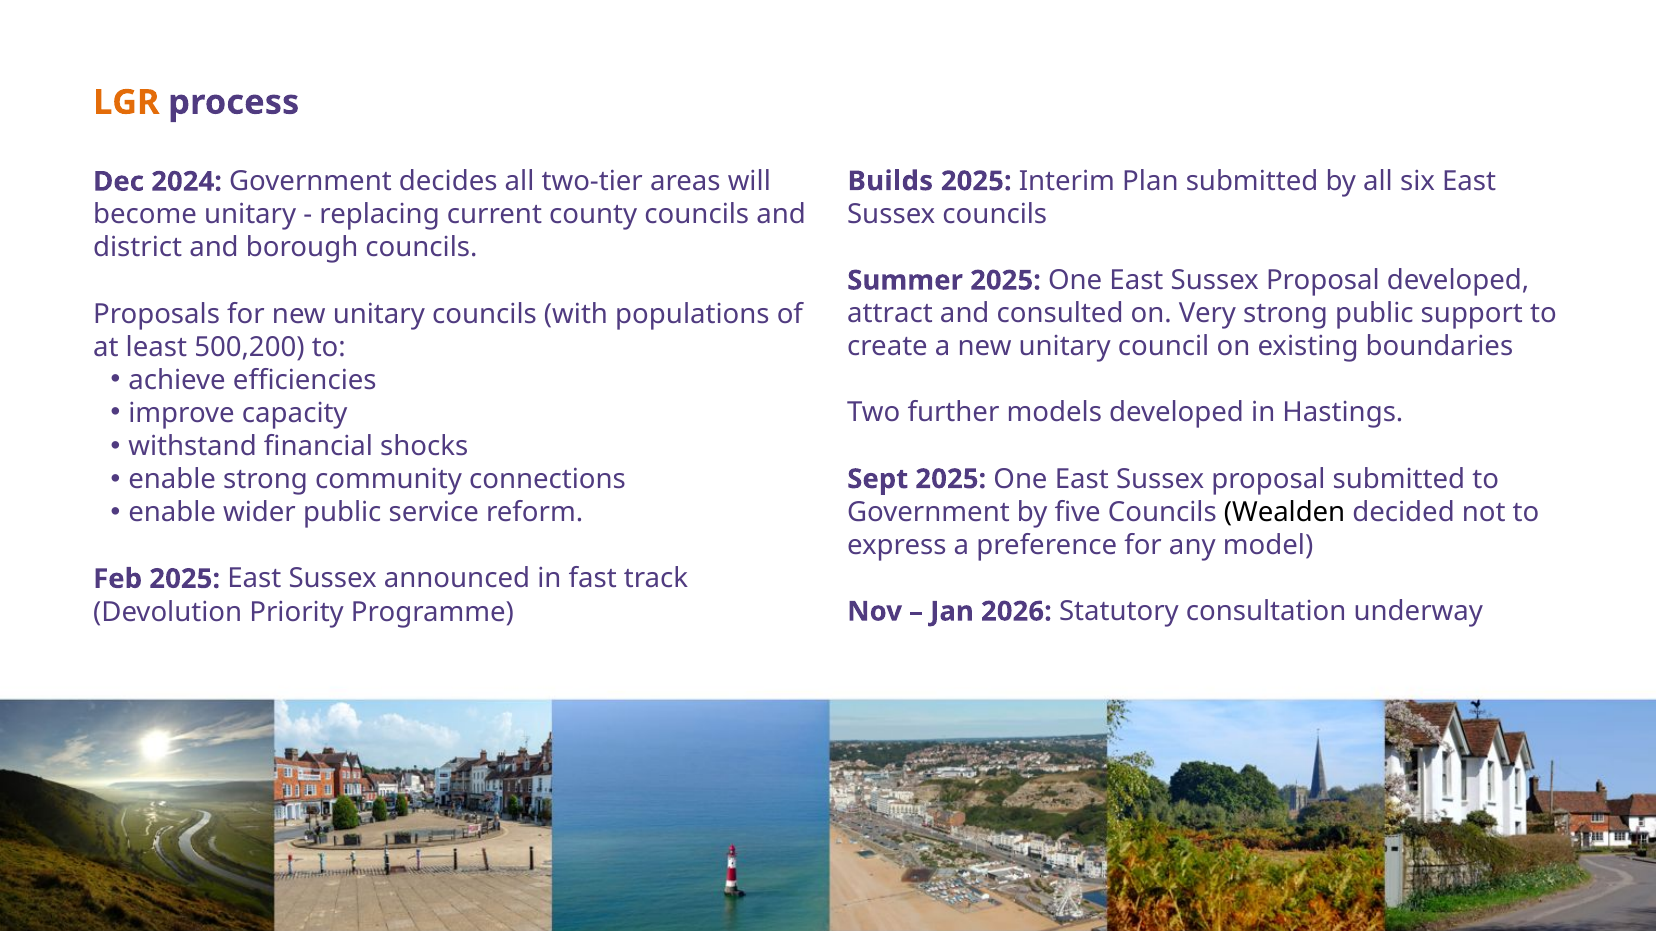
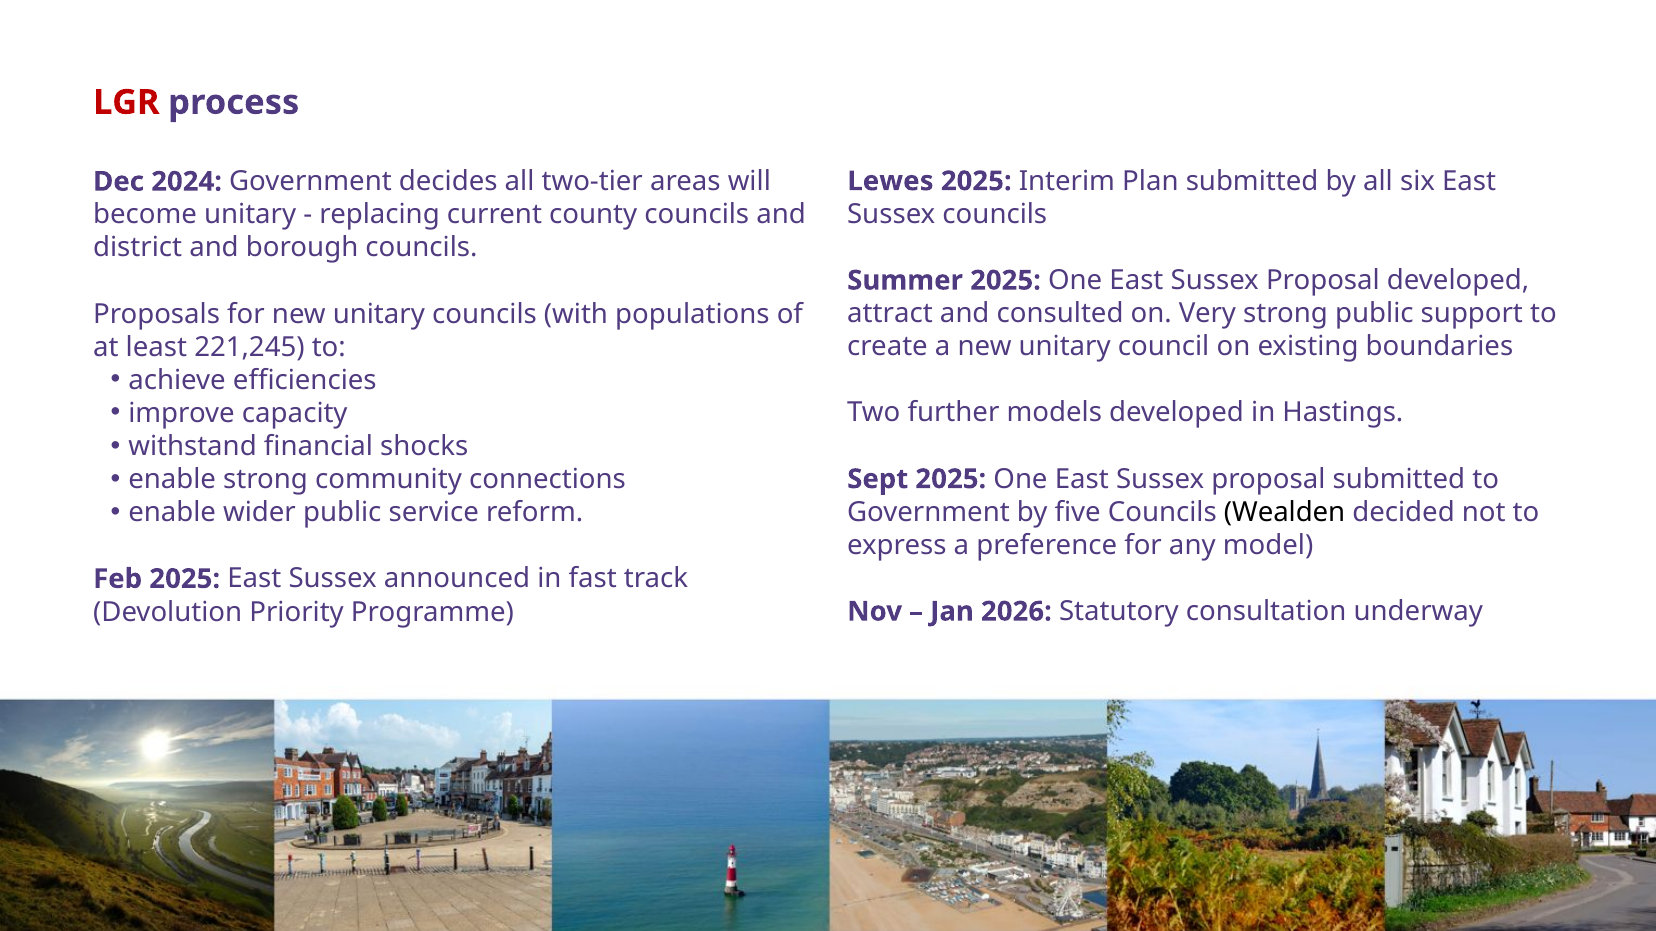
LGR colour: orange -> red (126, 102)
Builds: Builds -> Lewes (890, 181)
500,200: 500,200 -> 221,245 (249, 347)
